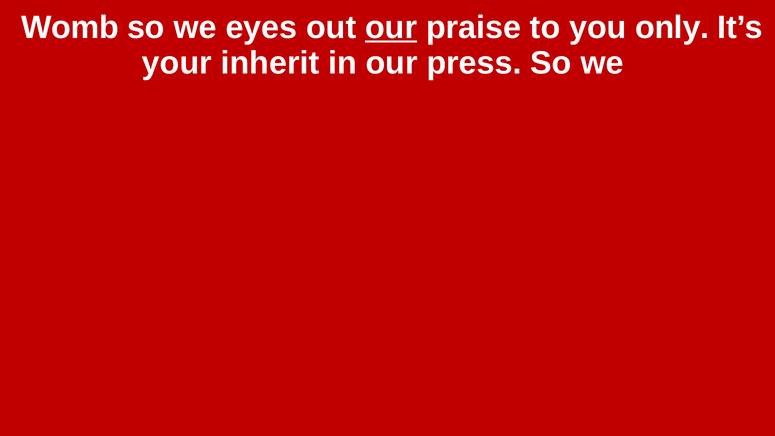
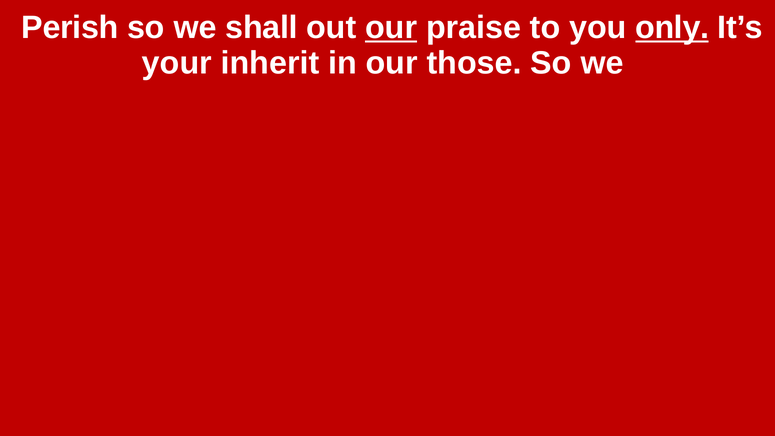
Womb: Womb -> Perish (70, 27)
eyes: eyes -> shall (262, 27)
only underline: none -> present (672, 27)
press: press -> those (474, 63)
